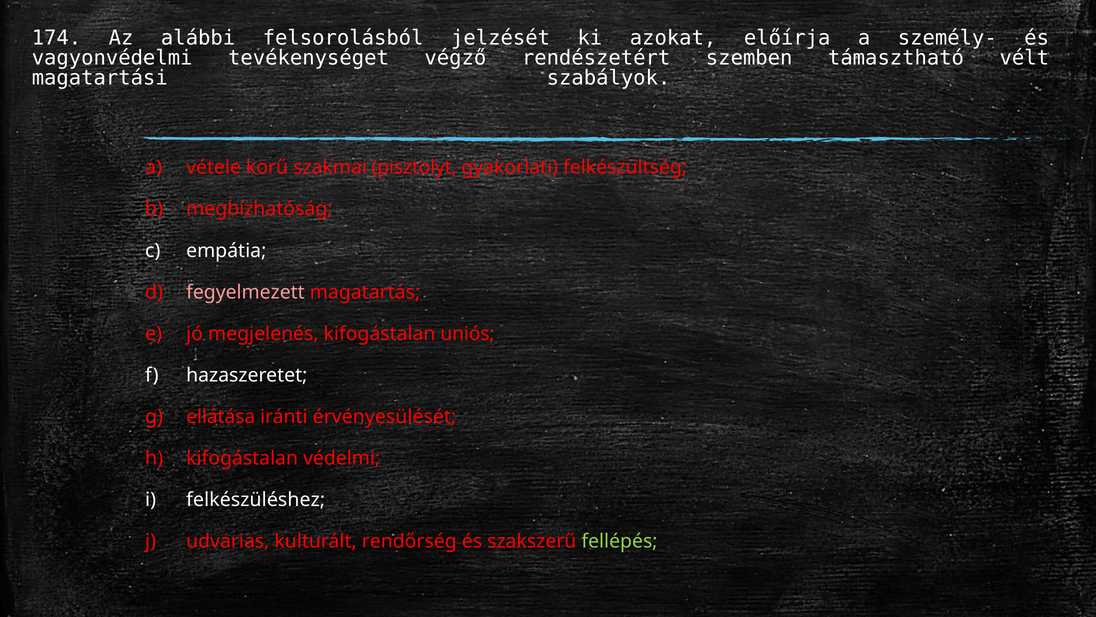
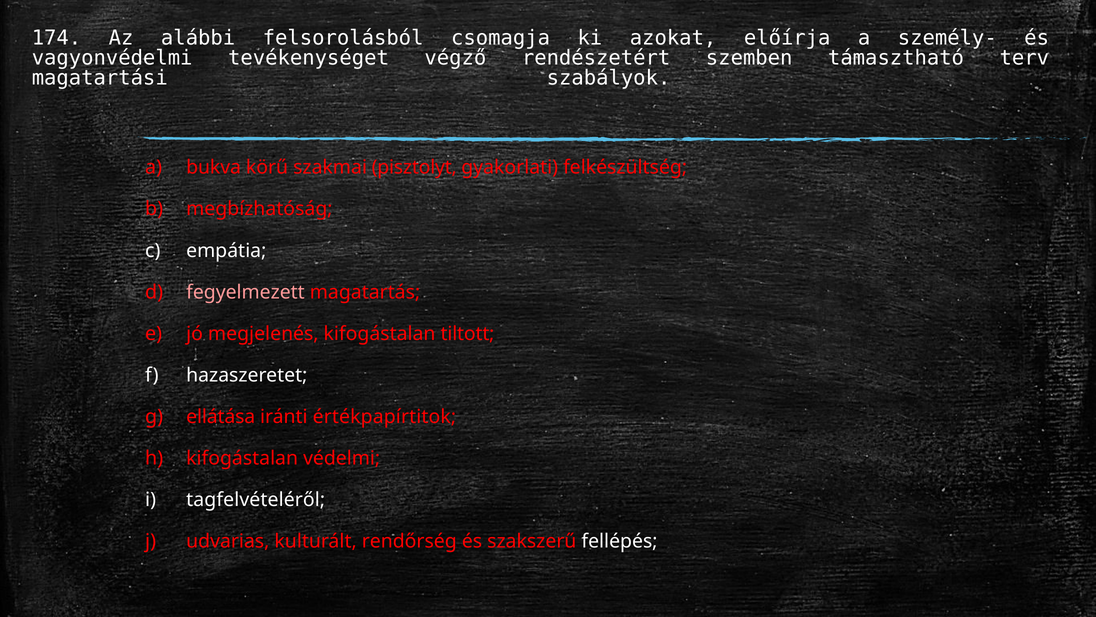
jelzését: jelzését -> csomagja (501, 38)
vélt: vélt -> terv (1024, 58)
vétele: vétele -> bukva (214, 167)
uniós: uniós -> tiltott (468, 334)
érvényesülését: érvényesülését -> értékpapírtitok (384, 417)
felkészüléshez: felkészüléshez -> tagfelvételéről (256, 500)
fellépés colour: light green -> white (619, 541)
